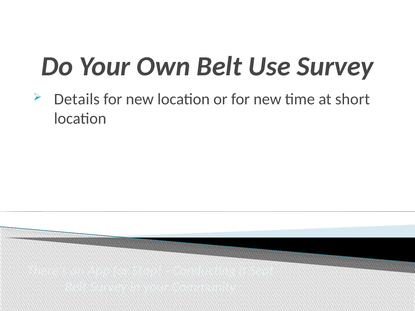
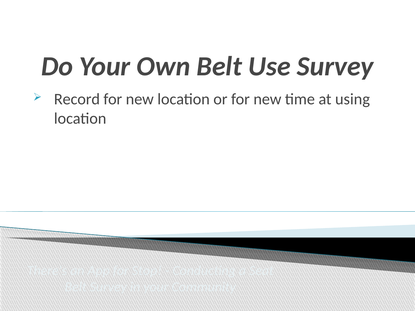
Details: Details -> Record (77, 99)
short: short -> using (353, 99)
